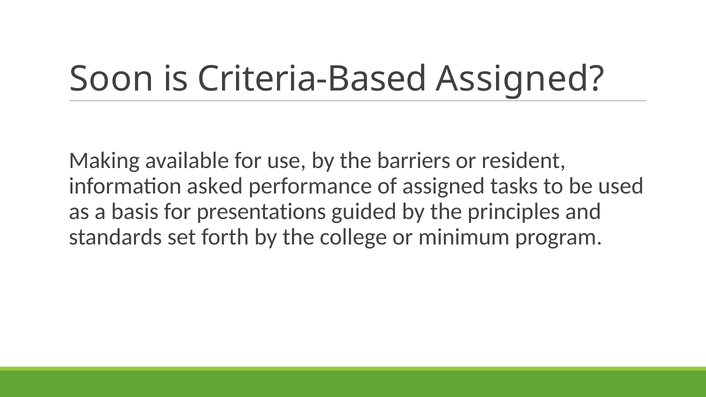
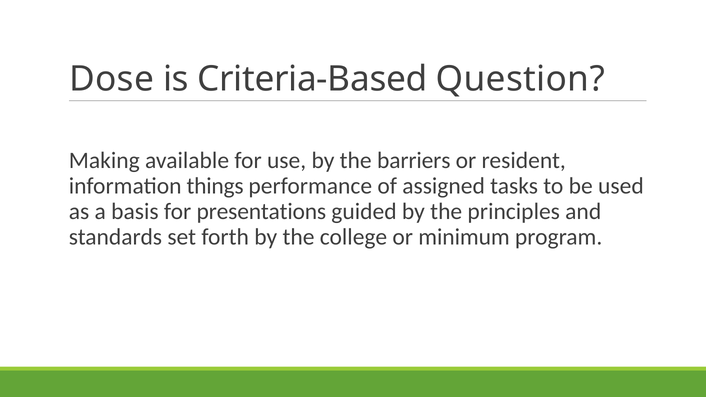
Soon: Soon -> Dose (112, 79)
Criteria-Based Assigned: Assigned -> Question (520, 79)
asked: asked -> things (215, 186)
